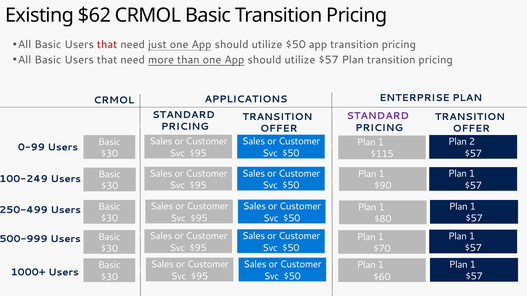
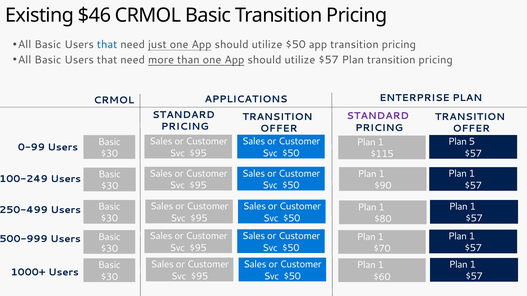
$62: $62 -> $46 (95, 15)
that colour: red -> blue (107, 45)
2: 2 -> 5 (472, 142)
